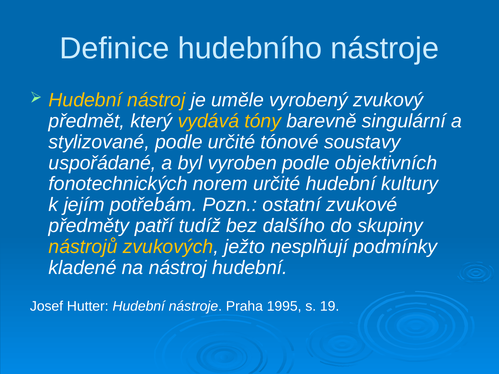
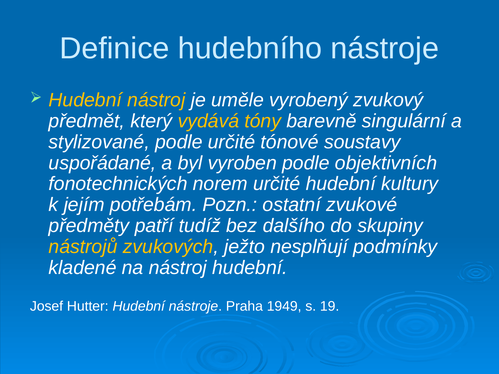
1995: 1995 -> 1949 (284, 306)
